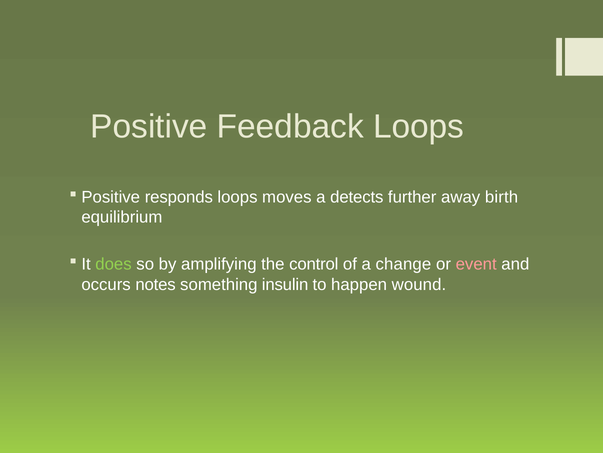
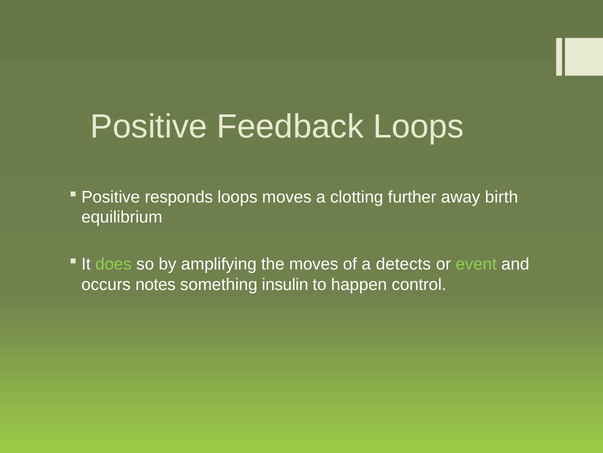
detects: detects -> clotting (357, 197)
the control: control -> moves (314, 264)
change: change -> detects (403, 264)
event colour: pink -> light green (476, 264)
wound: wound -> control (419, 284)
